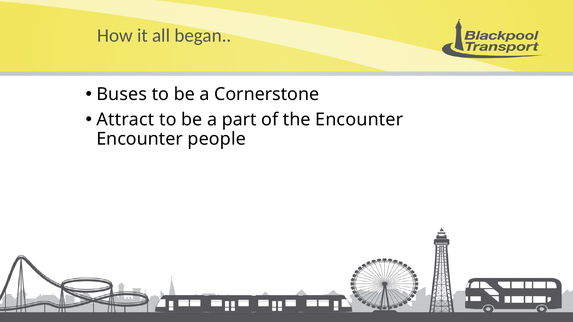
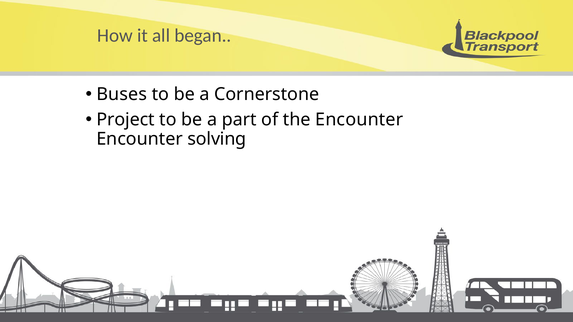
Attract: Attract -> Project (126, 120)
people: people -> solving (217, 139)
